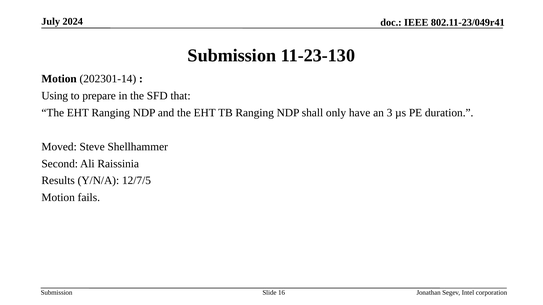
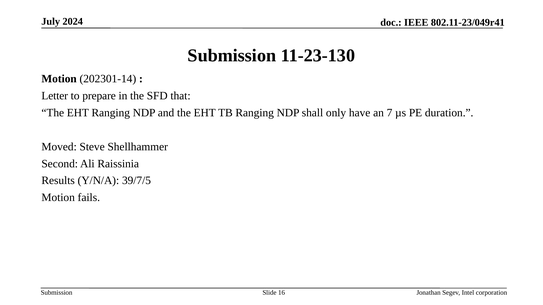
Using: Using -> Letter (55, 96)
3: 3 -> 7 (390, 113)
12/7/5: 12/7/5 -> 39/7/5 (136, 181)
